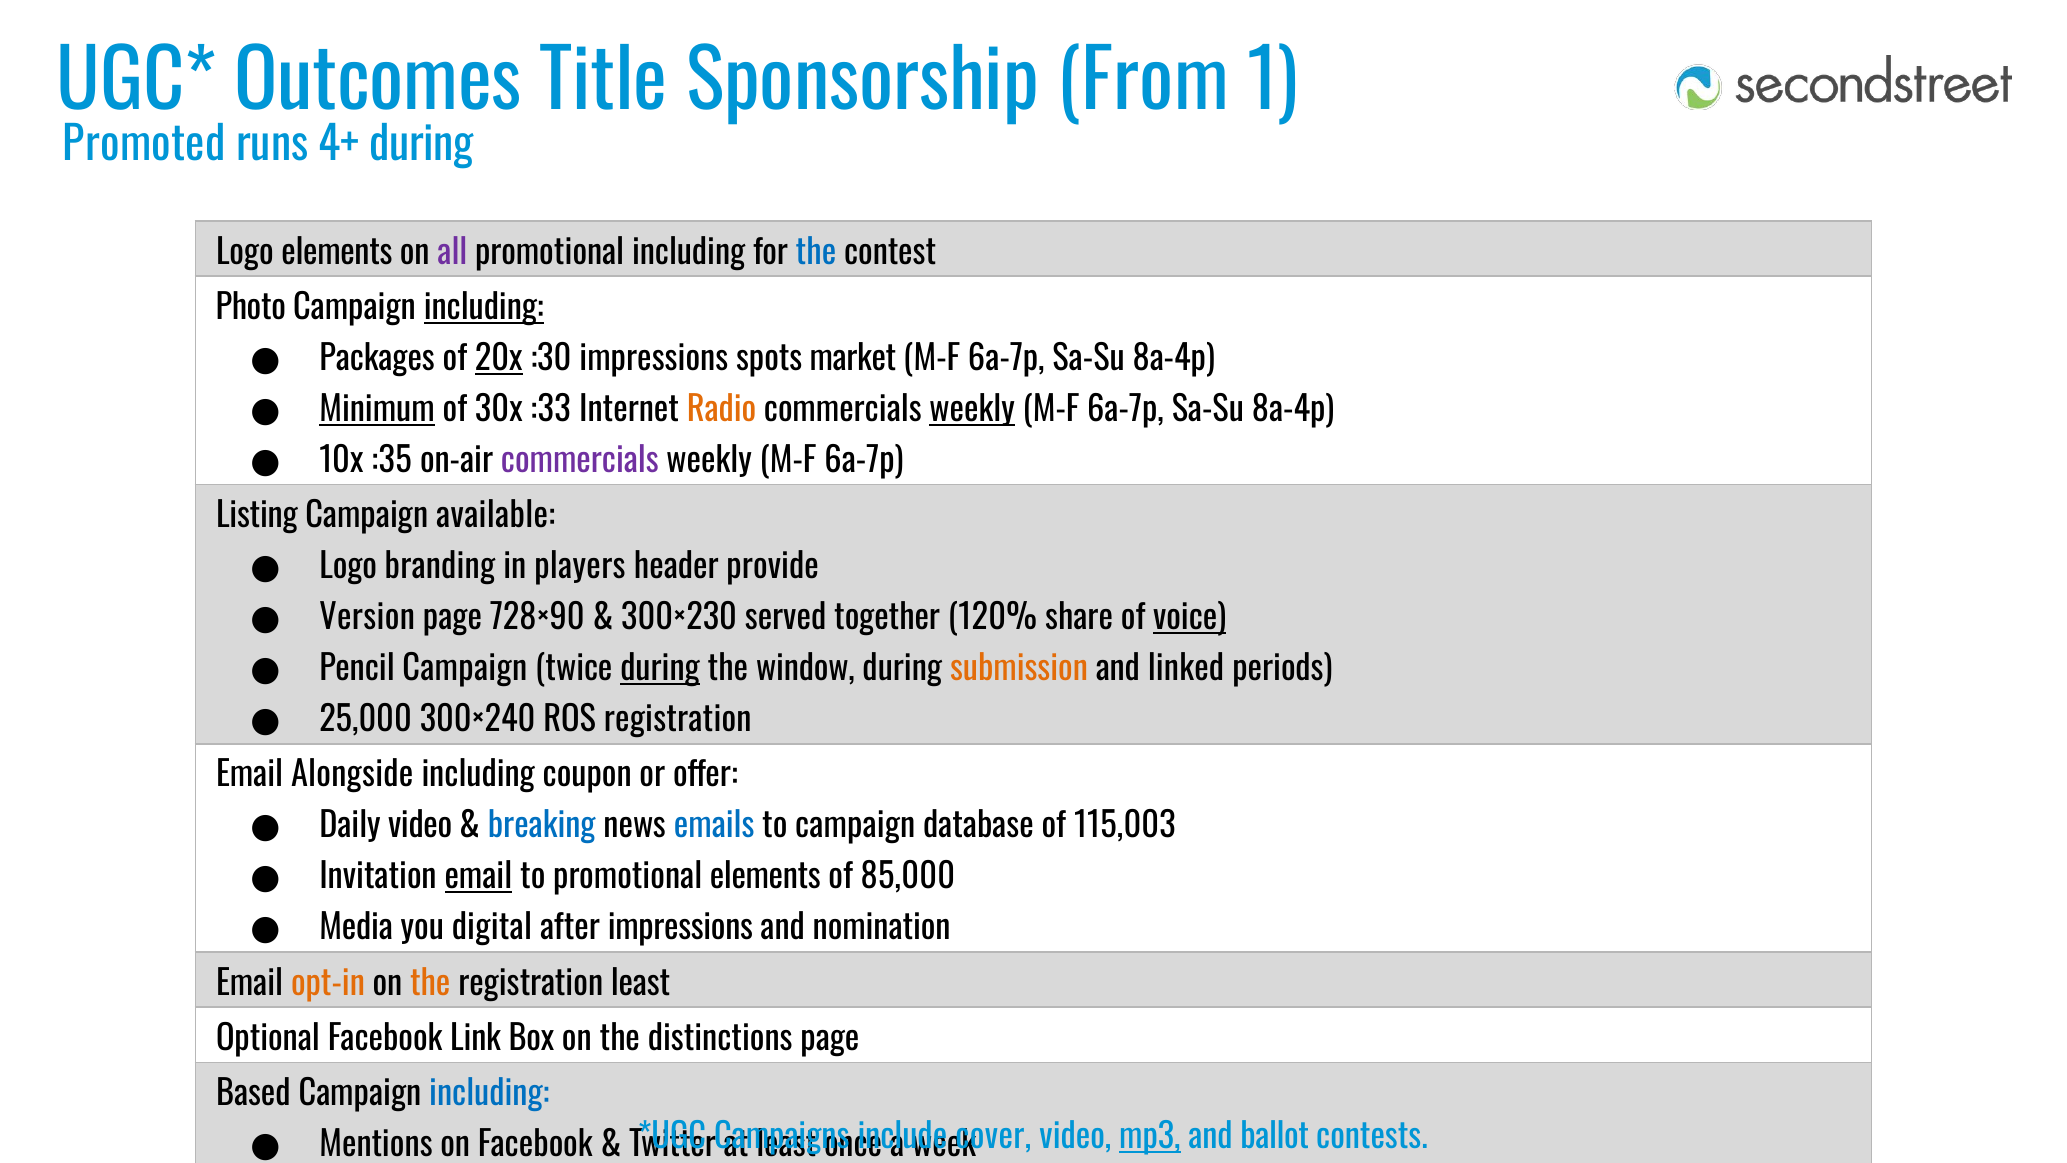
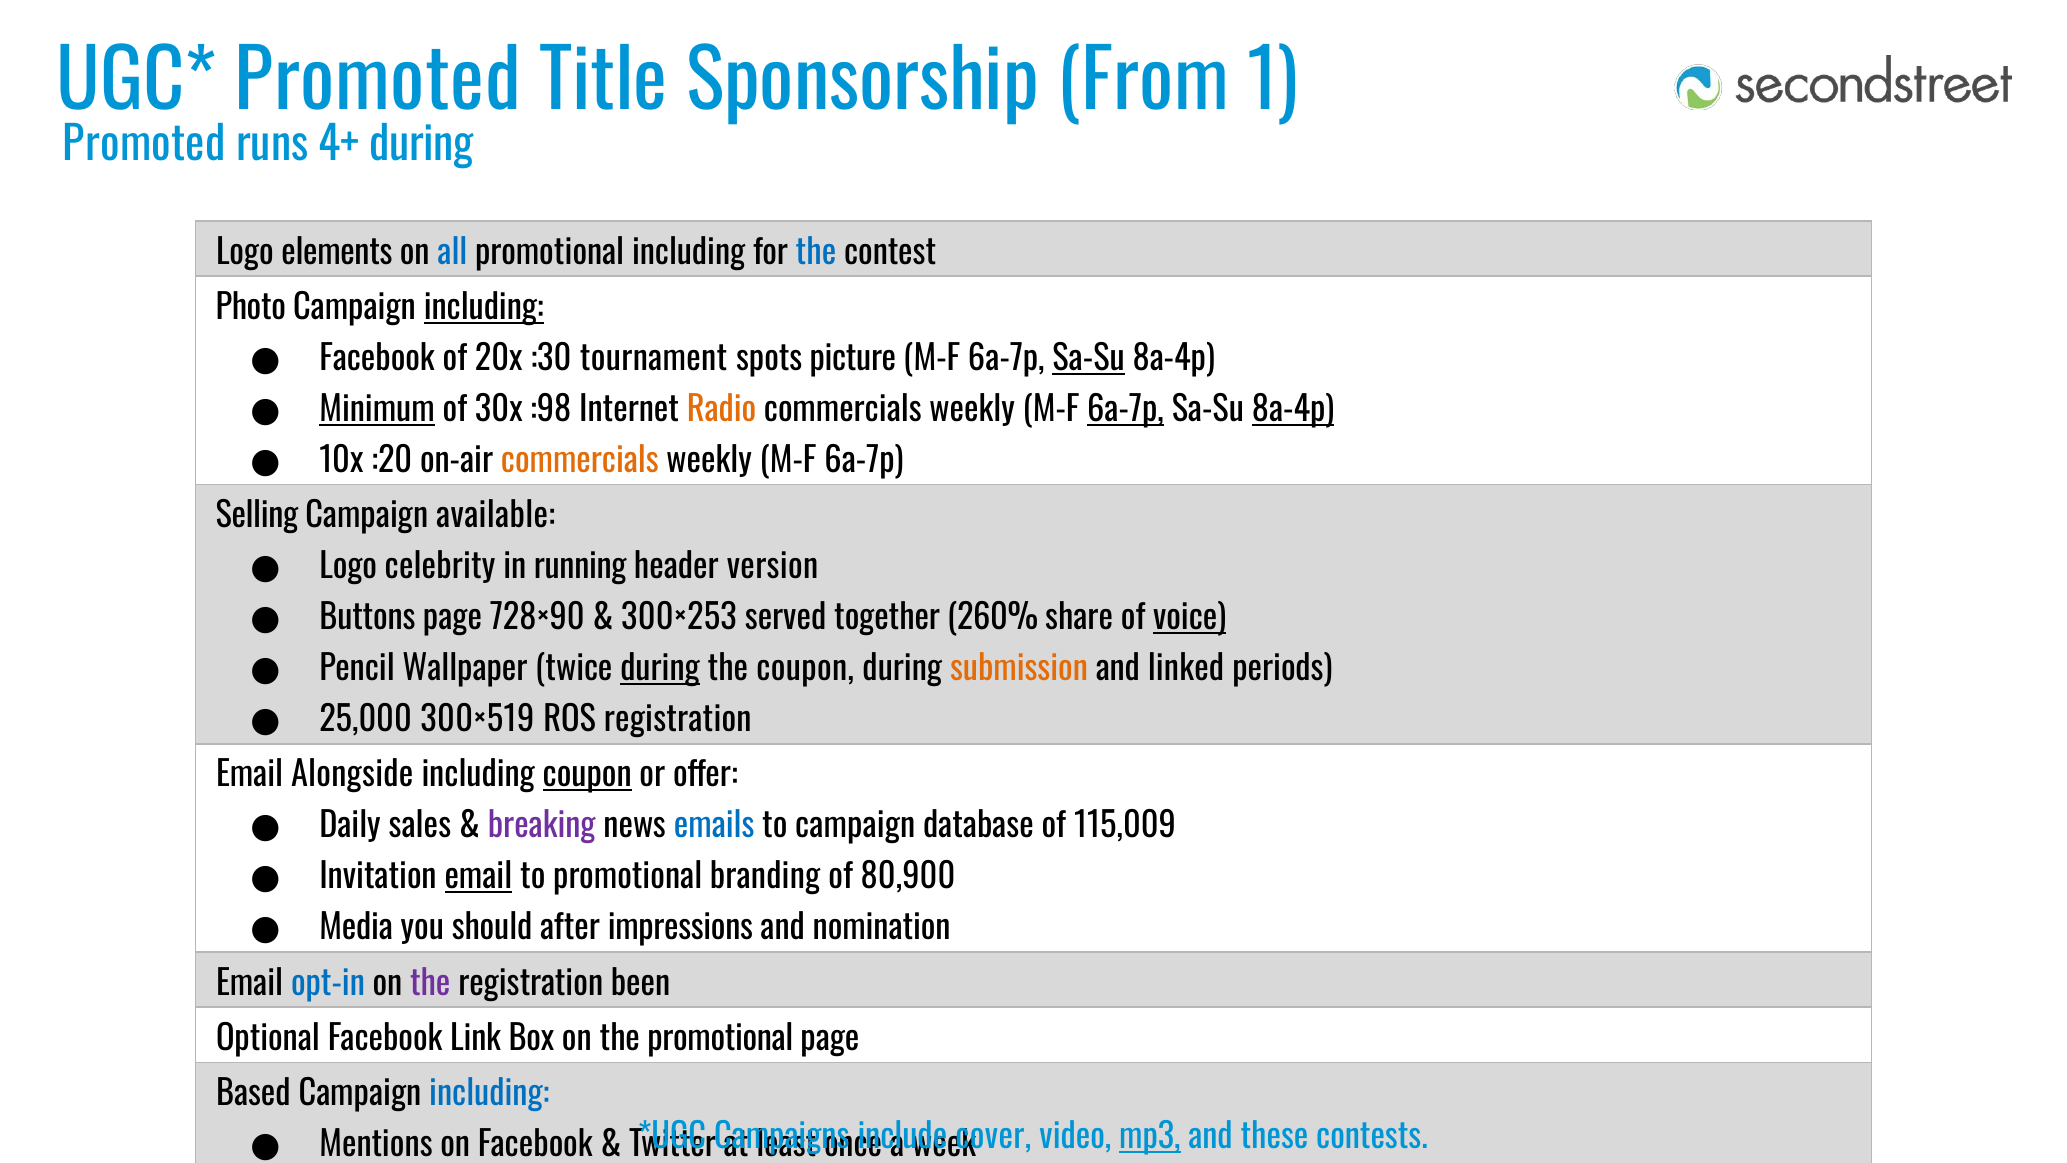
Outcomes: Outcomes -> Promoted (378, 83)
all colour: purple -> blue (452, 253)
Packages: Packages -> Facebook (377, 359)
20x underline: present -> none (499, 359)
:30 impressions: impressions -> tournament (654, 359)
spots market: market -> picture (853, 359)
Sa-Su underline: none -> present (1089, 359)
:33: :33 -> :98 (551, 410)
weekly underline: present -> none (972, 410)
6a-7p underline: none -> present (1126, 410)
8a-4p underline: none -> present (1293, 410)
:35: :35 -> :20 (392, 461)
commercials colour: purple -> orange (580, 461)
Listing: Listing -> Selling (257, 516)
branding: branding -> celebrity (440, 567)
players: players -> running (580, 567)
provide: provide -> version (773, 567)
Version: Version -> Buttons (367, 618)
300×230: 300×230 -> 300×253 (679, 618)
120%: 120% -> 260% (993, 618)
Pencil Campaign: Campaign -> Wallpaper (465, 669)
the window: window -> coupon (805, 669)
300×240: 300×240 -> 300×519 (477, 720)
coupon underline: none -> present (587, 775)
Daily video: video -> sales (420, 826)
breaking colour: blue -> purple (542, 826)
115,003: 115,003 -> 115,009 (1125, 826)
promotional elements: elements -> branding (765, 877)
85,000: 85,000 -> 80,900 (908, 877)
digital: digital -> should (492, 928)
opt-in colour: orange -> blue (328, 984)
the colour: orange -> purple (430, 984)
registration least: least -> been (640, 984)
the distinctions: distinctions -> promotional (720, 1039)
ballot: ballot -> these (1274, 1137)
